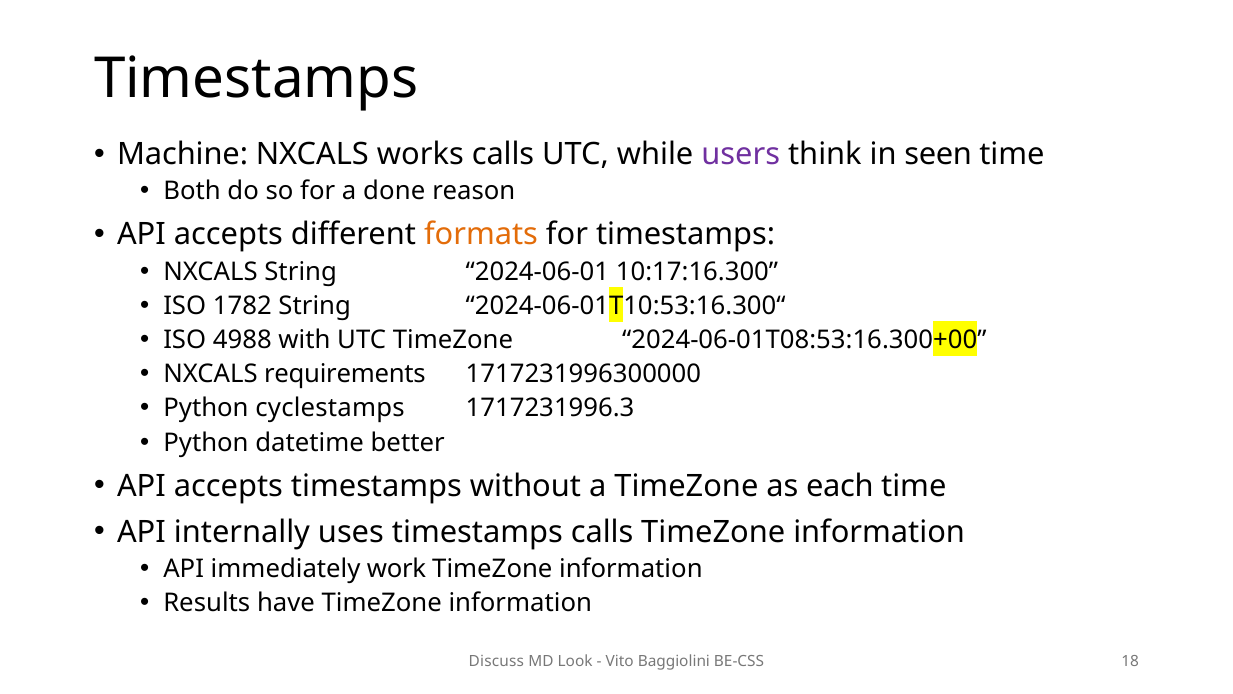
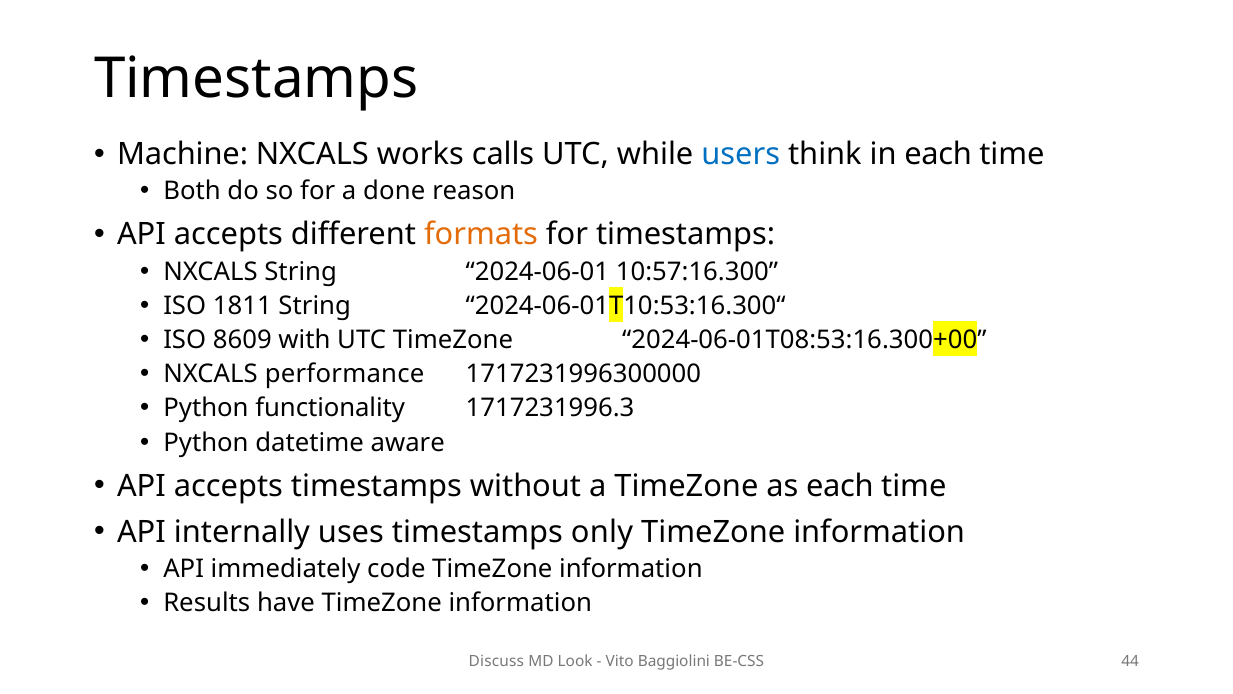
users colour: purple -> blue (741, 154)
in seen: seen -> each (938, 154)
10:17:16.300: 10:17:16.300 -> 10:57:16.300 (697, 272)
1782: 1782 -> 1811 (242, 306)
4988: 4988 -> 8609 (242, 340)
requirements: requirements -> performance (345, 374)
cyclestamps: cyclestamps -> functionality (330, 408)
better: better -> aware (408, 442)
timestamps calls: calls -> only (602, 532)
work: work -> code (396, 569)
18: 18 -> 44 (1130, 661)
